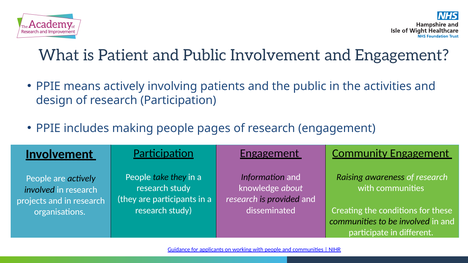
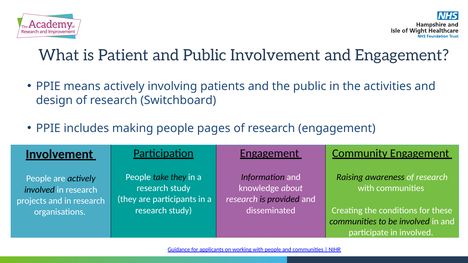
research Participation: Participation -> Switchboard (178, 100)
in different: different -> involved (416, 233)
